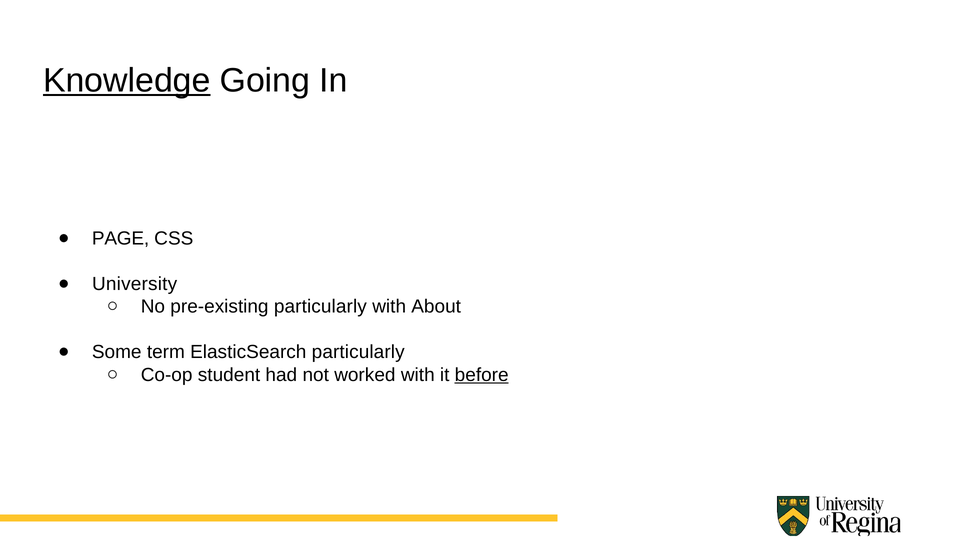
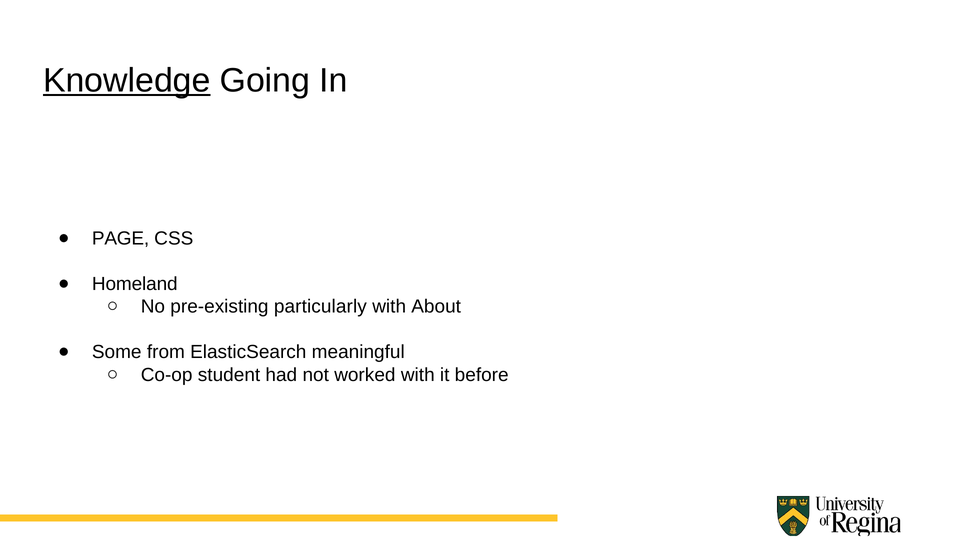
University: University -> Homeland (135, 284)
term: term -> from (166, 353)
ElasticSearch particularly: particularly -> meaningful (358, 353)
before underline: present -> none (482, 375)
